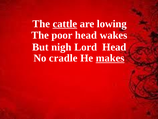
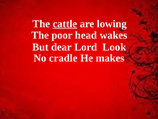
nigh: nigh -> dear (61, 47)
Lord Head: Head -> Look (114, 47)
makes underline: present -> none (110, 58)
